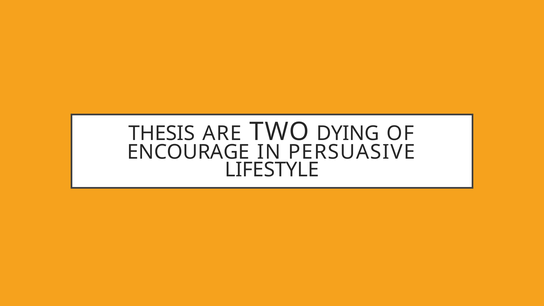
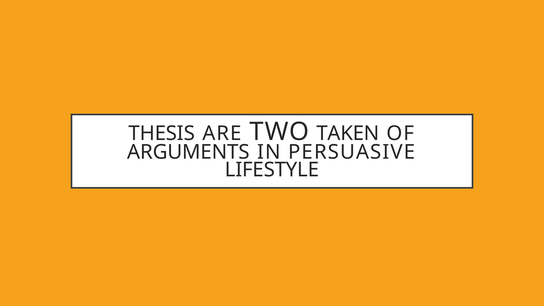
DYING: DYING -> TAKEN (348, 134)
ENCOURAGE: ENCOURAGE -> ARGUMENTS (188, 152)
